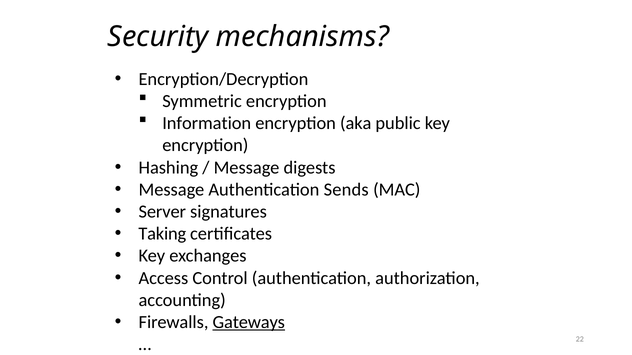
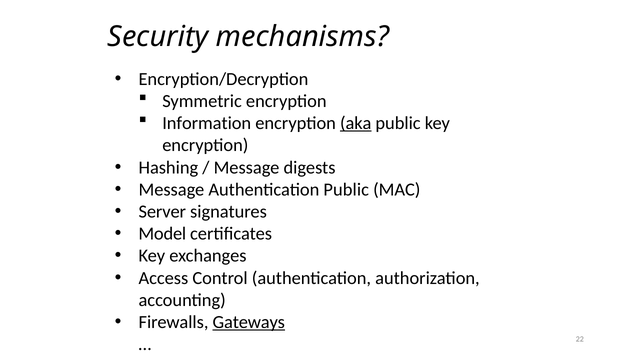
aka underline: none -> present (356, 123)
Authentication Sends: Sends -> Public (346, 190)
Taking: Taking -> Model (162, 234)
